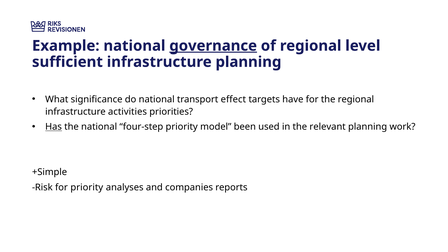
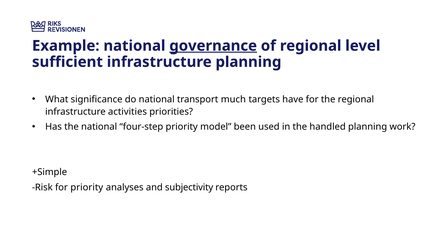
effect: effect -> much (233, 99)
Has underline: present -> none (54, 127)
relevant: relevant -> handled (328, 127)
companies: companies -> subjectivity (189, 187)
